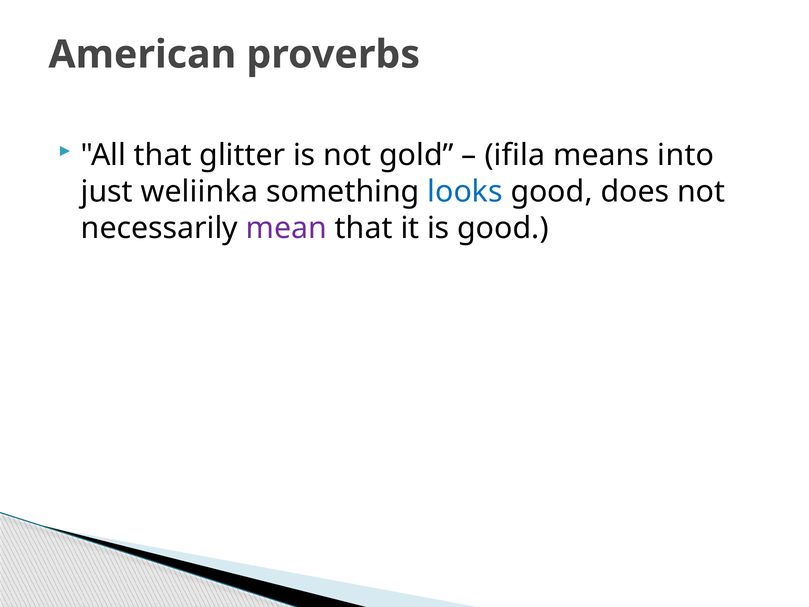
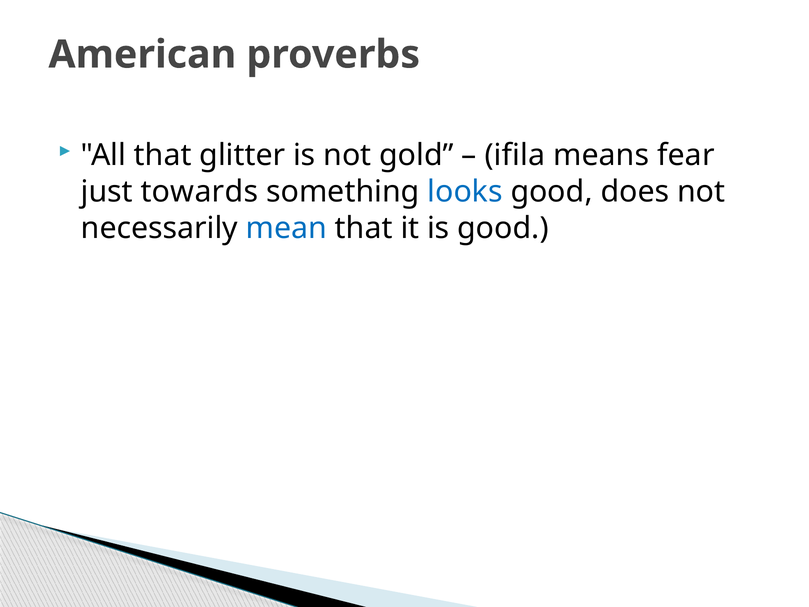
into: into -> fear (686, 155)
weliinka: weliinka -> towards (199, 192)
mean colour: purple -> blue (286, 228)
